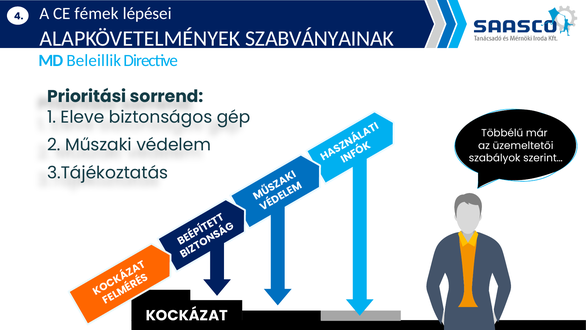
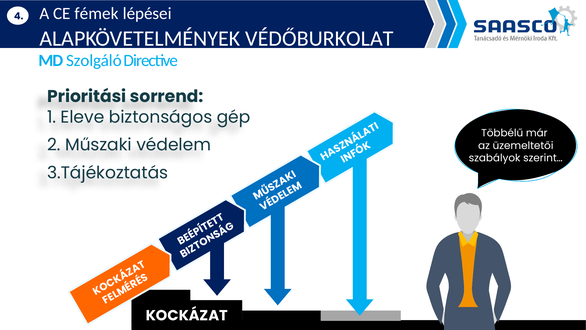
SZABVÁNYAINAK: SZABVÁNYAINAK -> VÉDŐBURKOLAT (319, 38)
Beleillik: Beleillik -> Szolgáló (94, 60)
